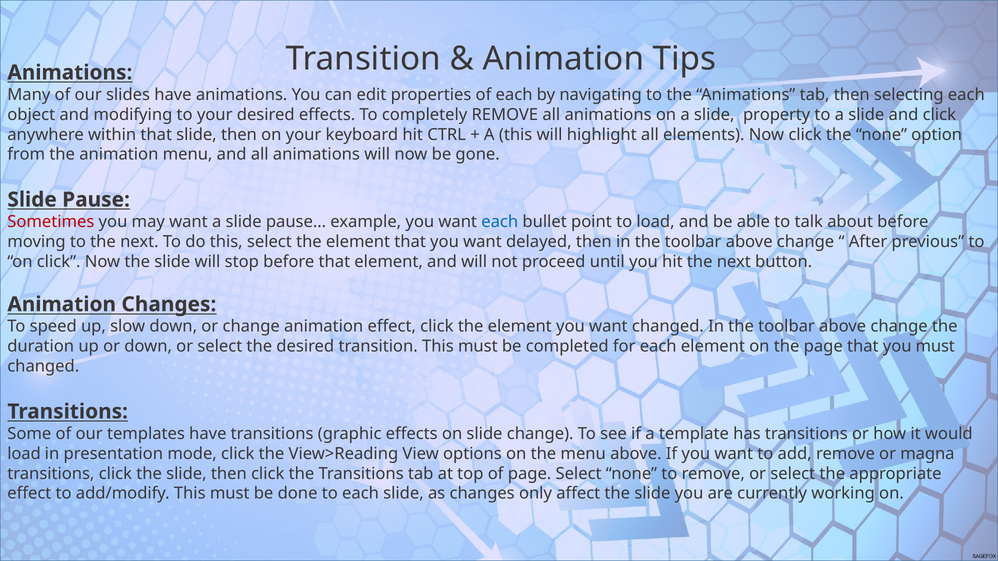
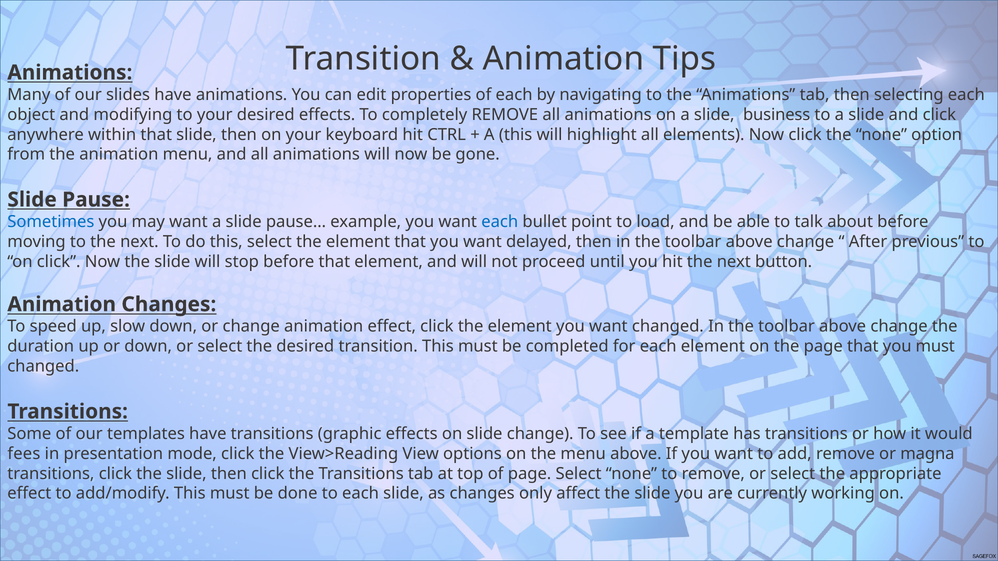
property: property -> business (777, 115)
Sometimes colour: red -> blue (51, 222)
load: load -> fees (24, 454)
